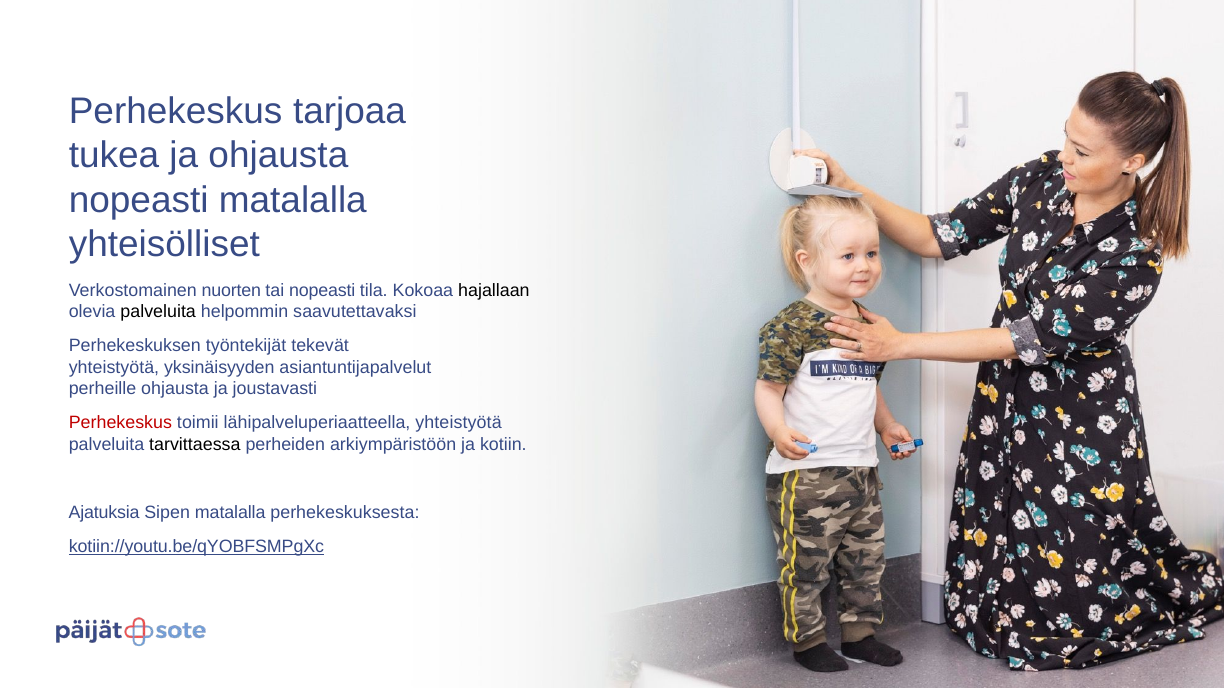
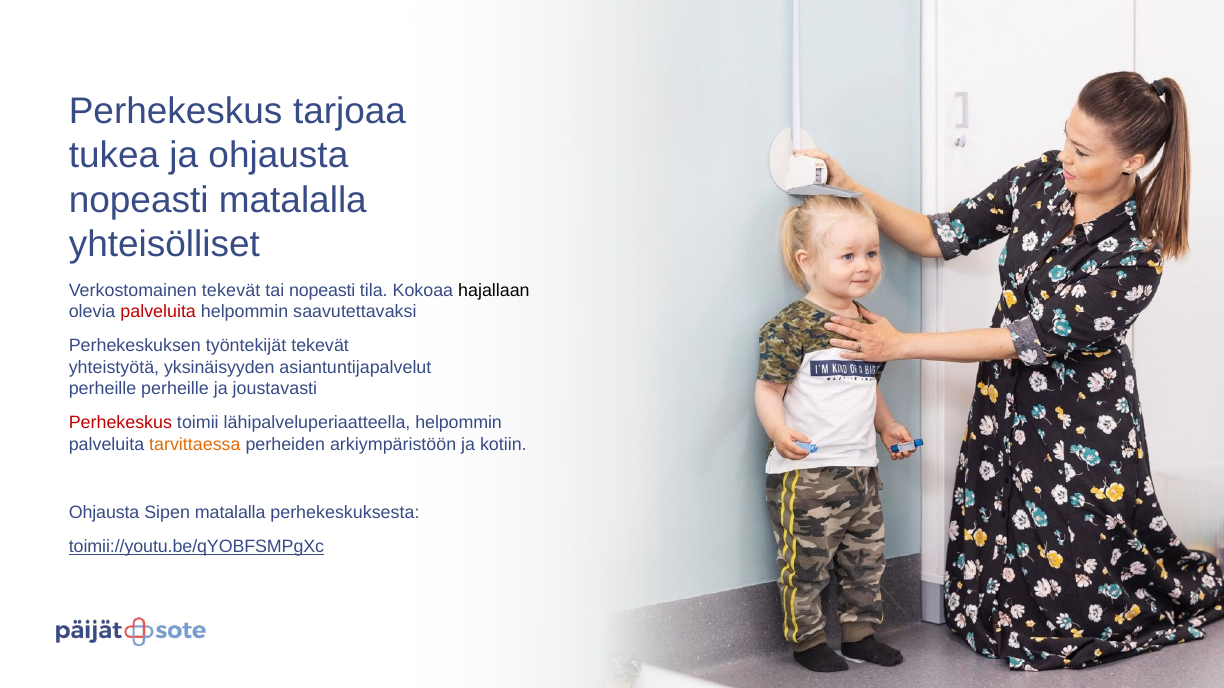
Verkostomainen nuorten: nuorten -> tekevät (231, 291)
palveluita colour: black -> red (158, 312)
perheille ohjausta: ohjausta -> perheille (175, 389)
lähipalveluperiaatteella yhteistyötä: yhteistyötä -> helpommin (459, 423)
tarvittaessa colour: black -> orange (195, 445)
Ajatuksia: Ajatuksia -> Ohjausta (104, 513)
kotiin://youtu.be/qYOBFSMPgXc: kotiin://youtu.be/qYOBFSMPgXc -> toimii://youtu.be/qYOBFSMPgXc (196, 547)
